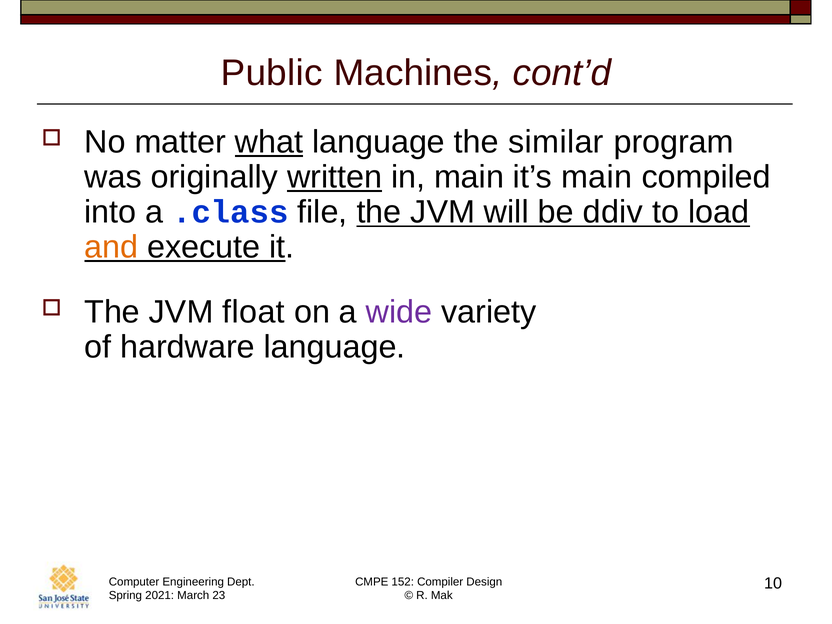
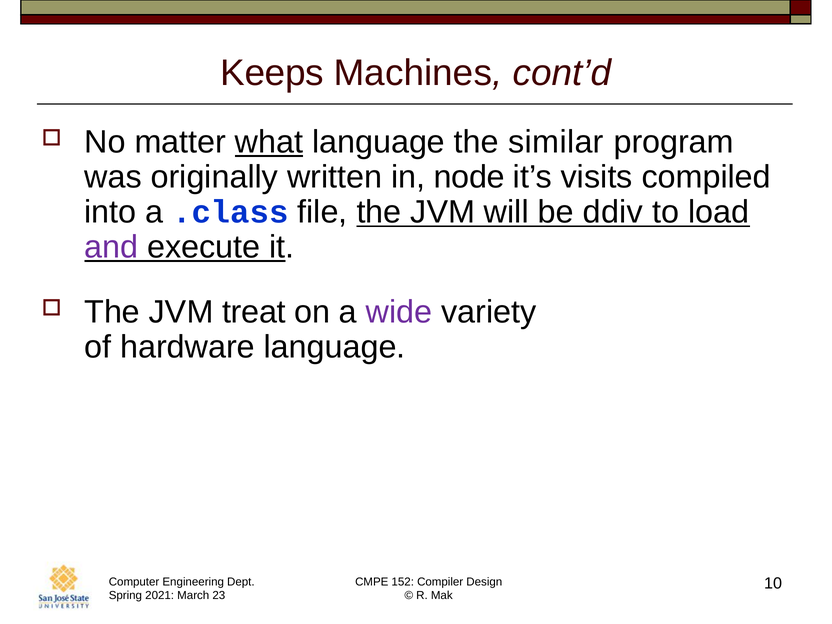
Public: Public -> Keeps (272, 73)
written underline: present -> none (335, 177)
in main: main -> node (469, 177)
it’s main: main -> visits (597, 177)
and colour: orange -> purple (111, 247)
float: float -> treat (254, 312)
